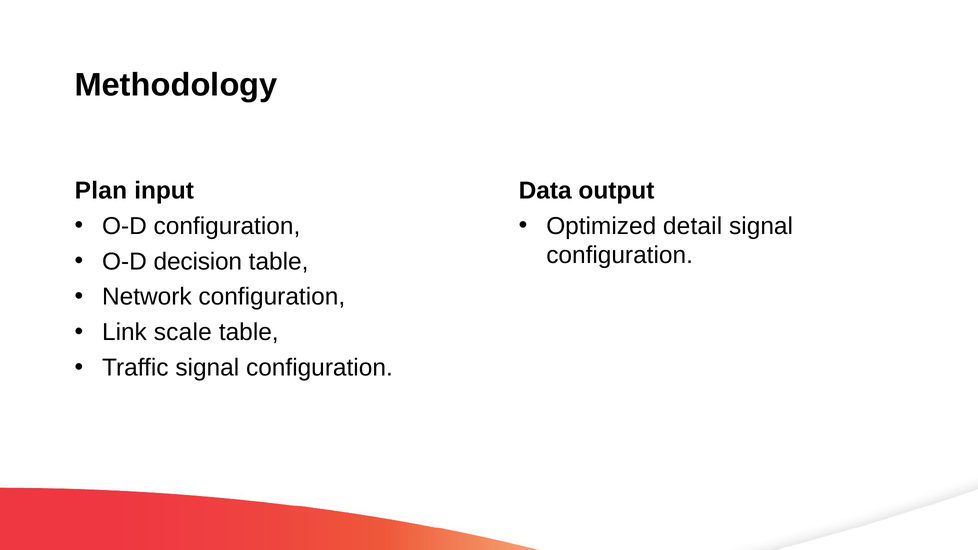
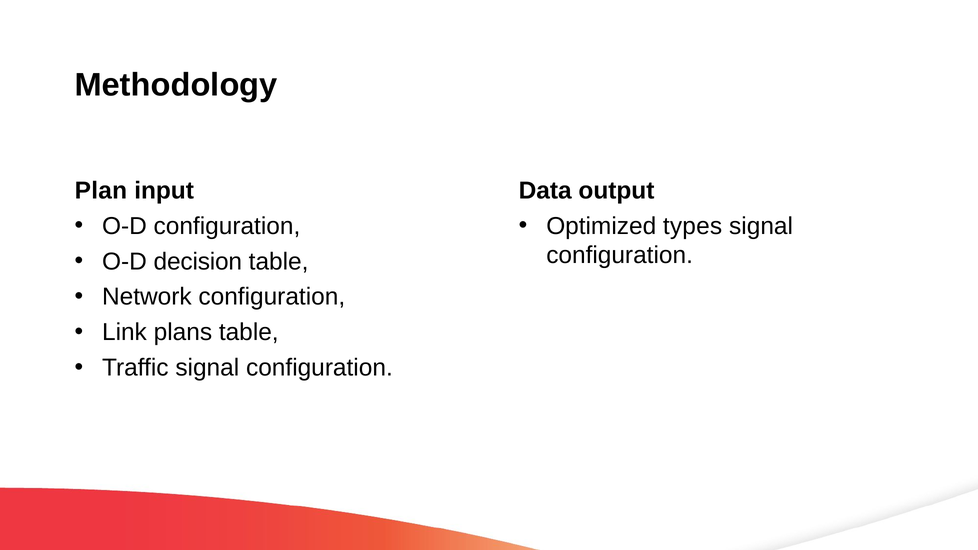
detail: detail -> types (693, 226)
scale: scale -> plans (183, 332)
